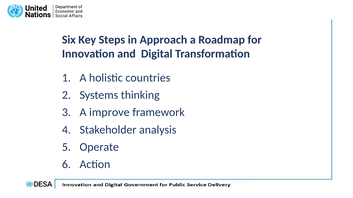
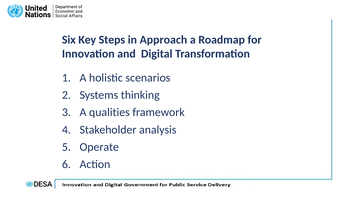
countries: countries -> scenarios (148, 78)
improve: improve -> qualities (109, 113)
